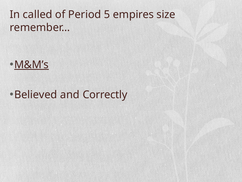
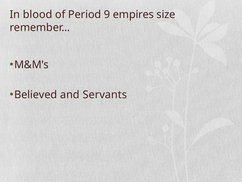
called: called -> blood (38, 14)
5: 5 -> 9 (107, 14)
M&M’s underline: present -> none (31, 65)
Correctly: Correctly -> Servants (105, 94)
